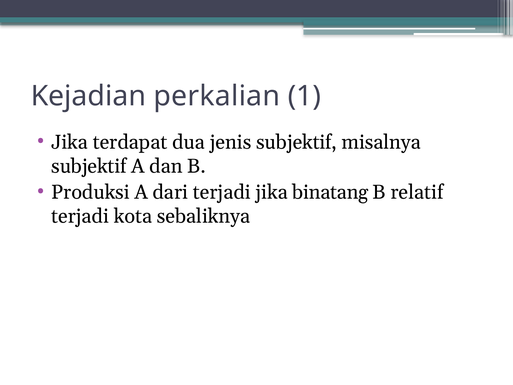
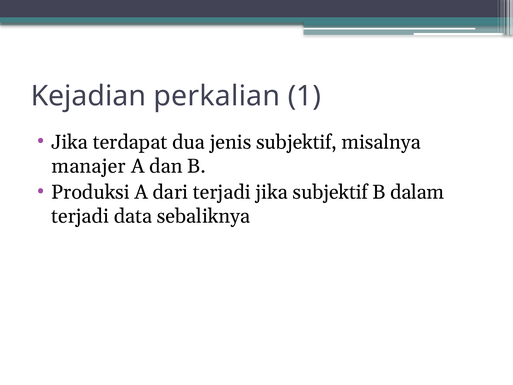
subjektif: subjektif -> manajer (89, 166)
jika binatang: binatang -> subjektif (330, 192)
relatif: relatif -> dalam (417, 192)
kota: kota -> data (133, 216)
